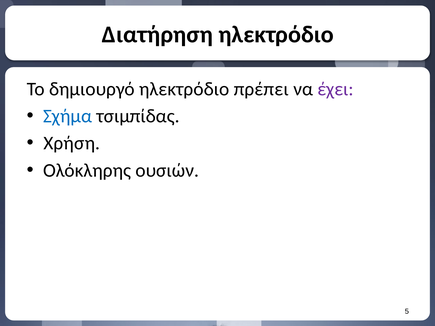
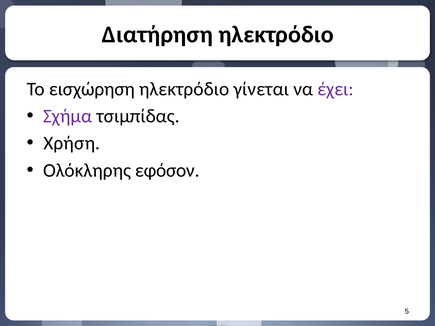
δημιουργό: δημιουργό -> εισχώρηση (92, 89)
πρέπει: πρέπει -> γίνεται (261, 89)
Σχήμα colour: blue -> purple (68, 116)
ουσιών: ουσιών -> εφόσον (167, 170)
